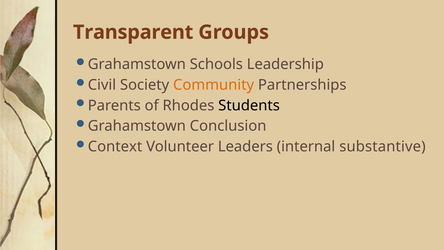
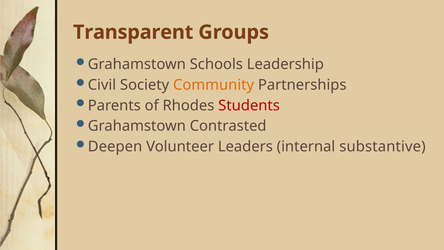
Students colour: black -> red (249, 105)
Conclusion: Conclusion -> Contrasted (228, 126)
Context: Context -> Deepen (115, 146)
